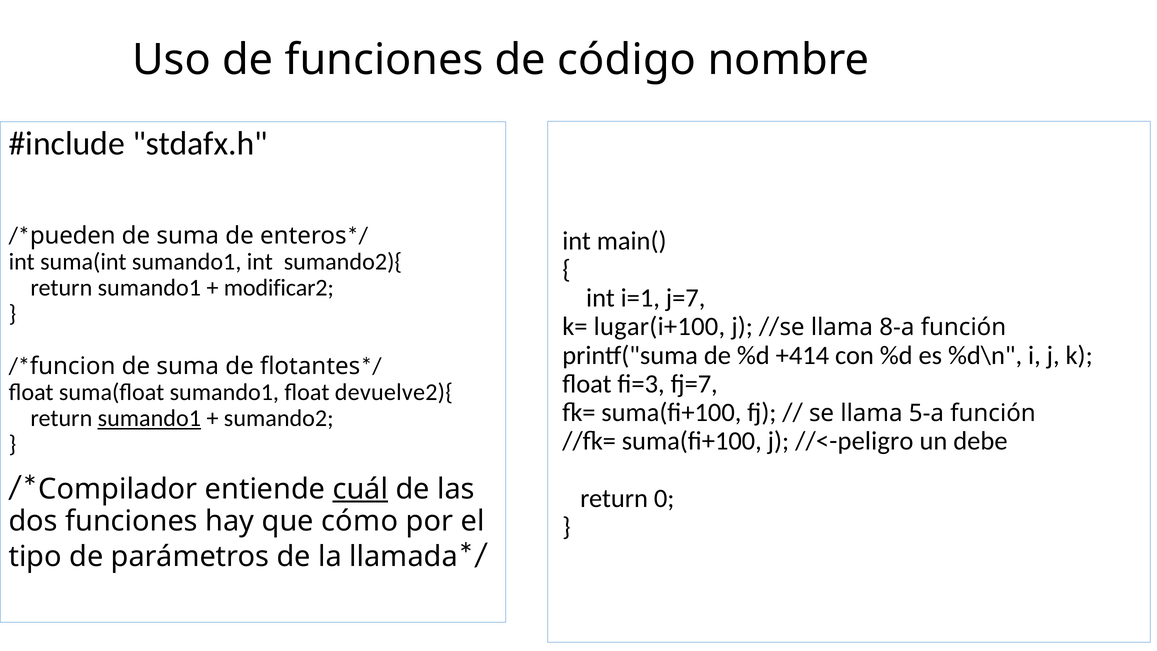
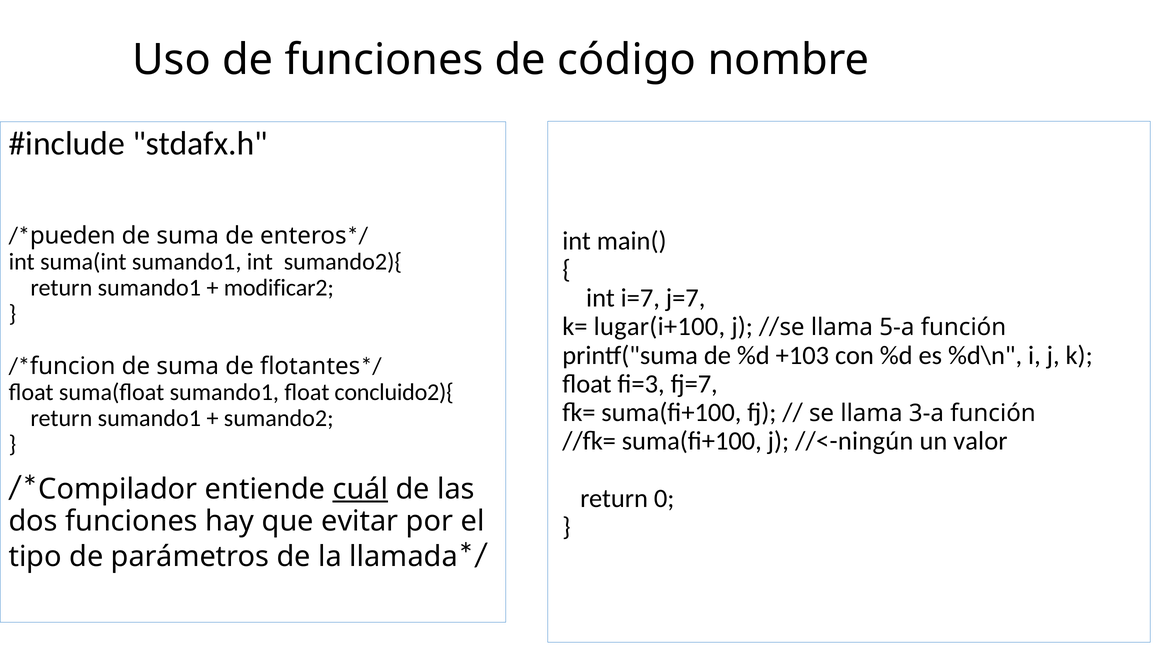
i=1: i=1 -> i=7 (640, 298)
8-a: 8-a -> 5-a (897, 327)
+414: +414 -> +103 (802, 355)
devuelve2){: devuelve2){ -> concluido2){ (394, 392)
5-a: 5-a -> 3-a (926, 413)
sumando1 underline: present -> none (149, 418)
//<-peligro: //<-peligro -> //<-ningún (854, 441)
debe: debe -> valor (980, 441)
cómo: cómo -> evitar (360, 521)
